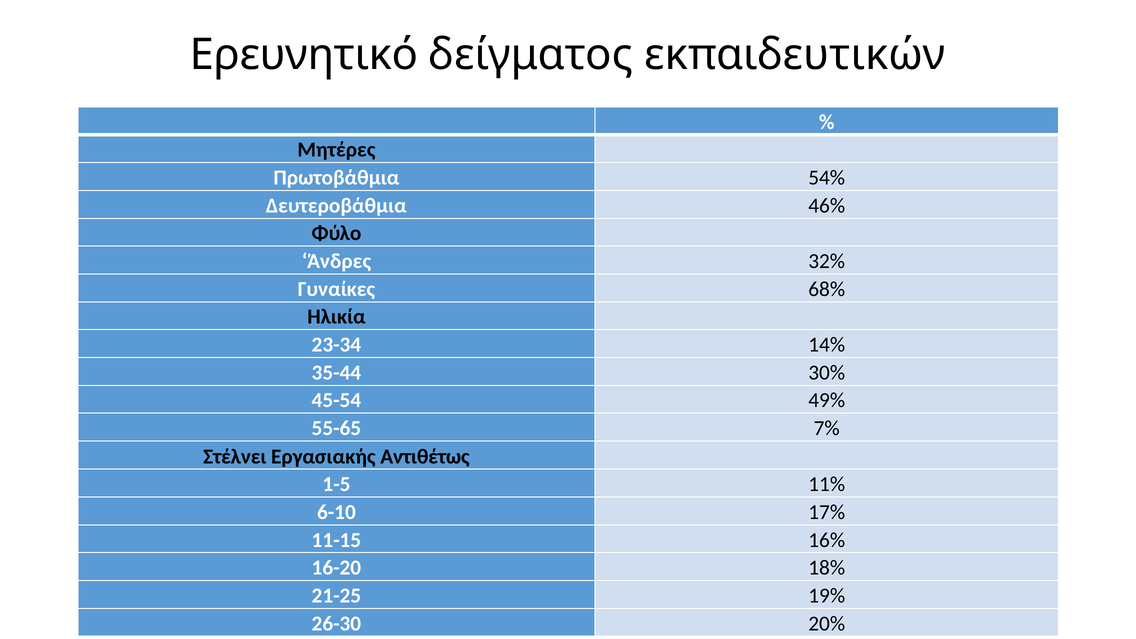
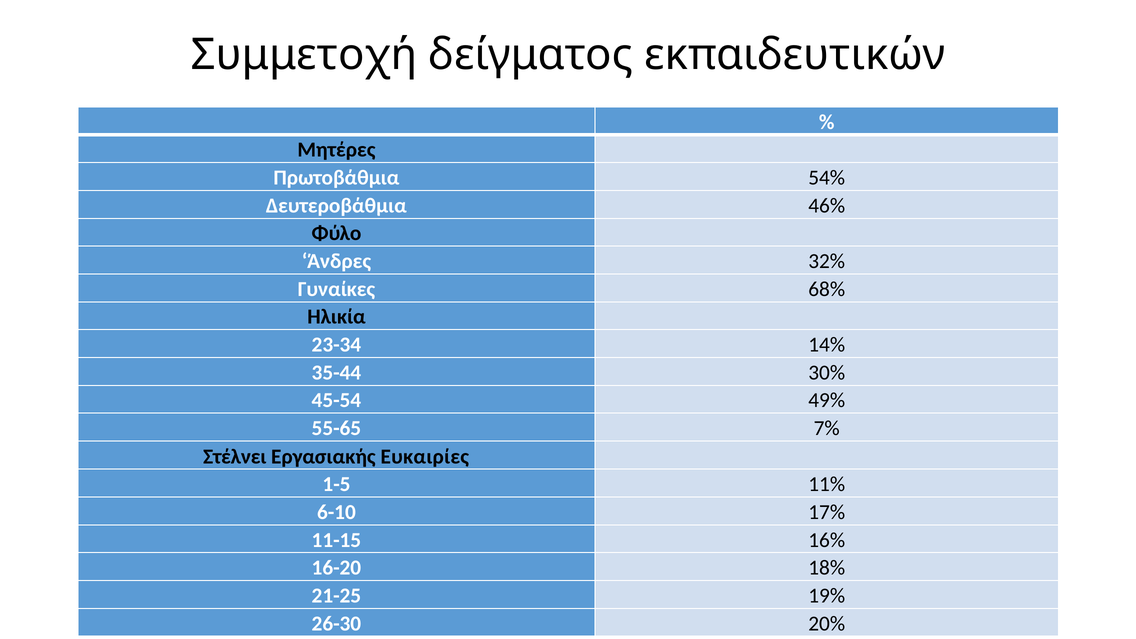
Ερευνητικό: Ερευνητικό -> Συμμετοχή (304, 55)
Αντιθέτως: Αντιθέτως -> Ευκαιρίες (425, 456)
